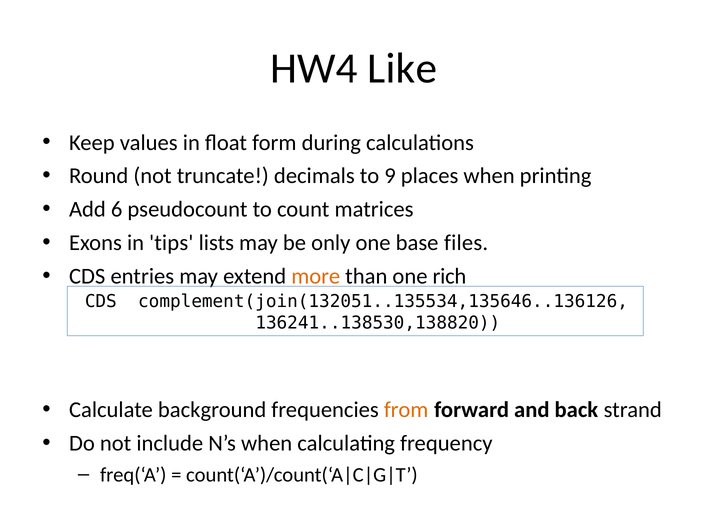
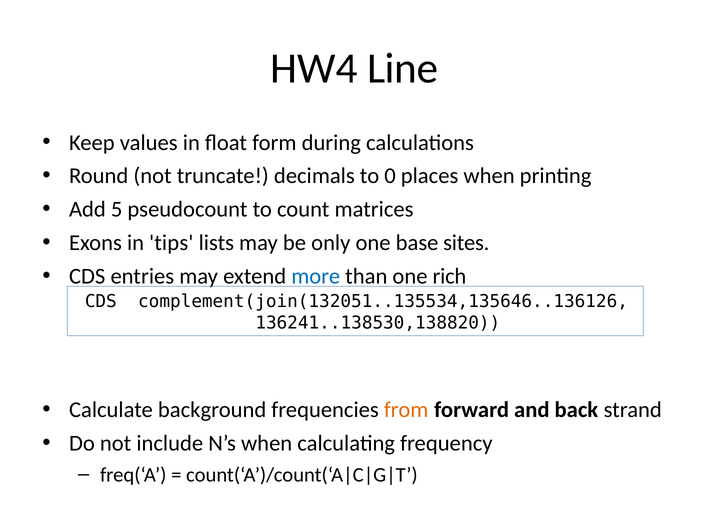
Like: Like -> Line (403, 69)
9: 9 -> 0 (390, 176)
6: 6 -> 5 (117, 209)
files: files -> sites (466, 243)
more colour: orange -> blue (316, 276)
